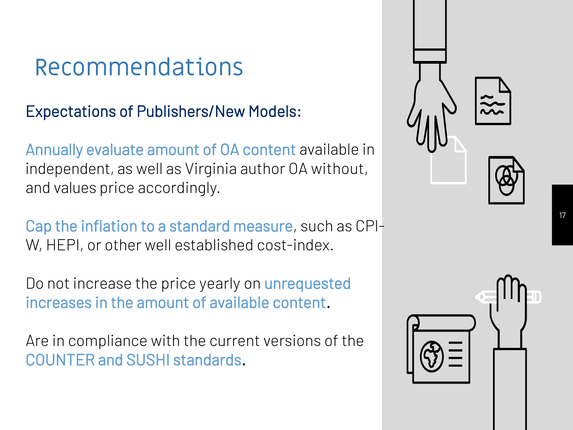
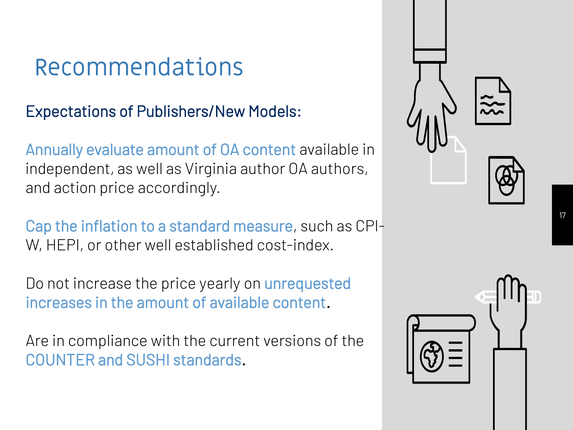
without: without -> authors (340, 169)
values: values -> action (75, 188)
